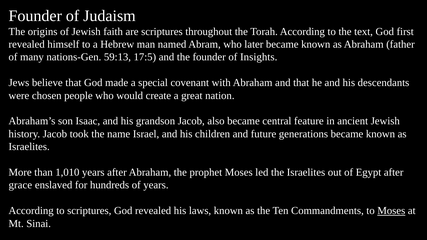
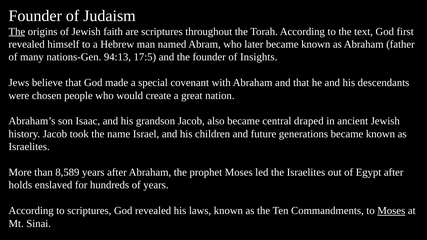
The underline: none -> present (17, 32)
59:13: 59:13 -> 94:13 (117, 57)
feature: feature -> draped (309, 121)
1,010: 1,010 -> 8,589 (67, 172)
grace: grace -> holds (20, 185)
